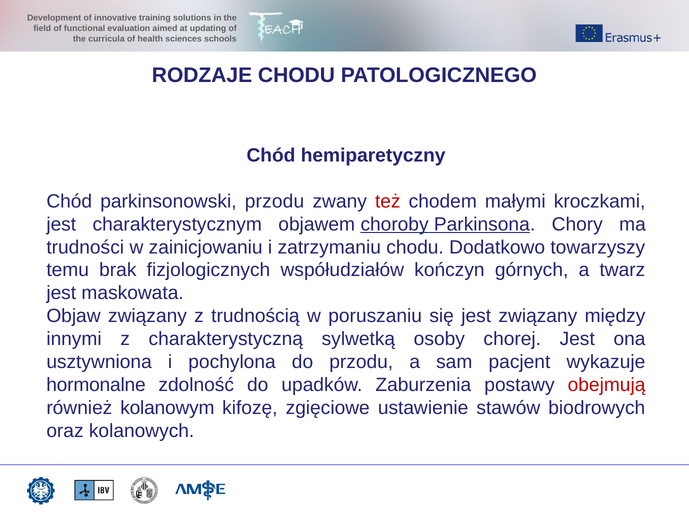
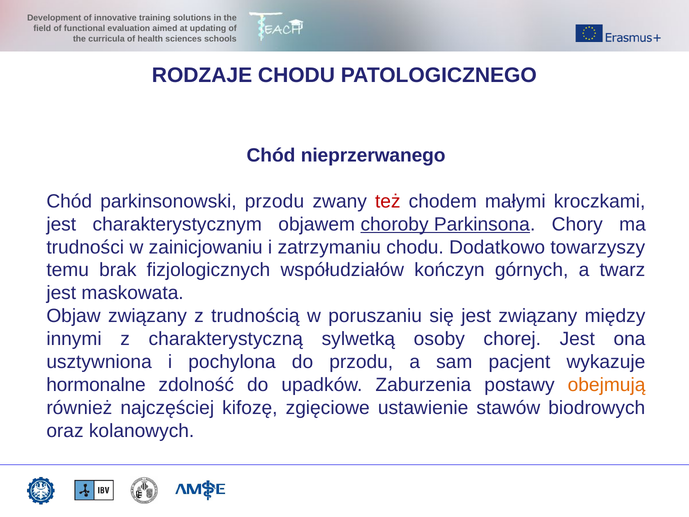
hemiparetyczny: hemiparetyczny -> nieprzerwanego (373, 155)
obejmują colour: red -> orange (607, 385)
kolanowym: kolanowym -> najczęściej (167, 408)
